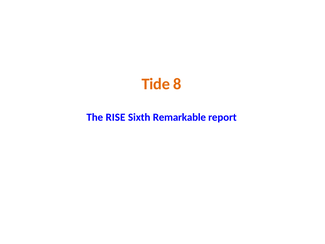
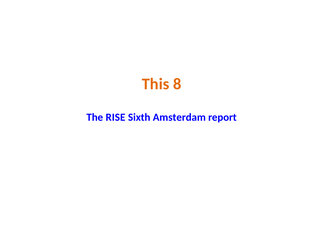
Tide: Tide -> This (156, 84)
Remarkable: Remarkable -> Amsterdam (179, 117)
